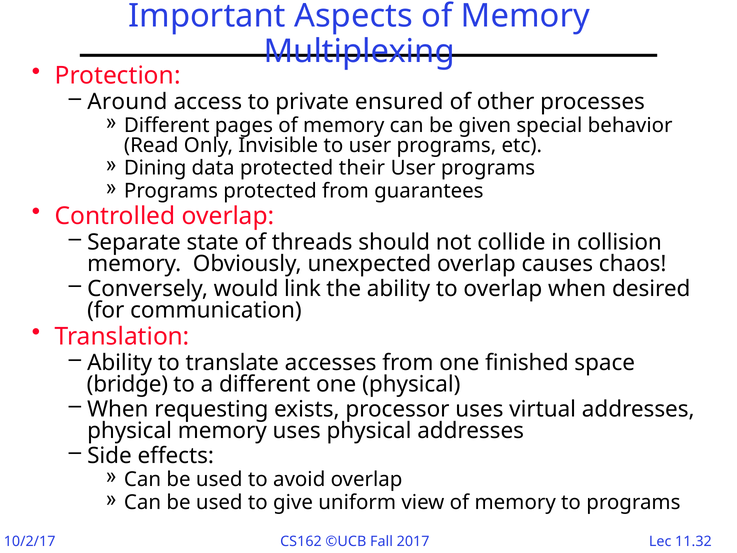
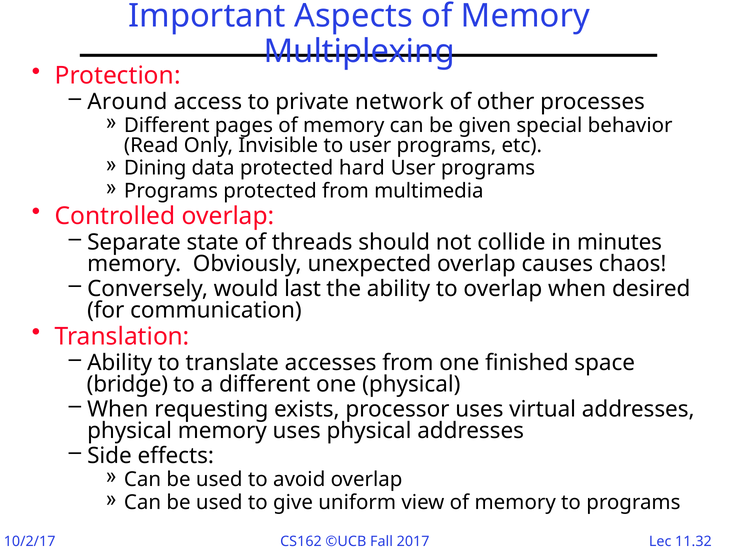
ensured: ensured -> network (399, 102)
their: their -> hard (362, 168)
guarantees: guarantees -> multimedia (429, 191)
collision: collision -> minutes (619, 242)
link: link -> last (303, 289)
